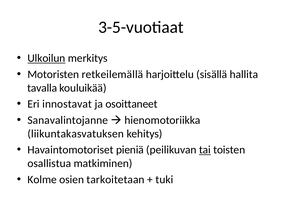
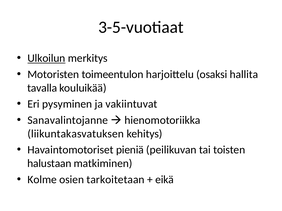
retkeilemällä: retkeilemällä -> toimeentulon (113, 75)
sisällä: sisällä -> osaksi (212, 75)
innostavat: innostavat -> pysyminen (67, 104)
osoittaneet: osoittaneet -> vakiintuvat (131, 104)
tai underline: present -> none (205, 150)
osallistua: osallistua -> halustaan (49, 164)
tuki: tuki -> eikä (165, 180)
